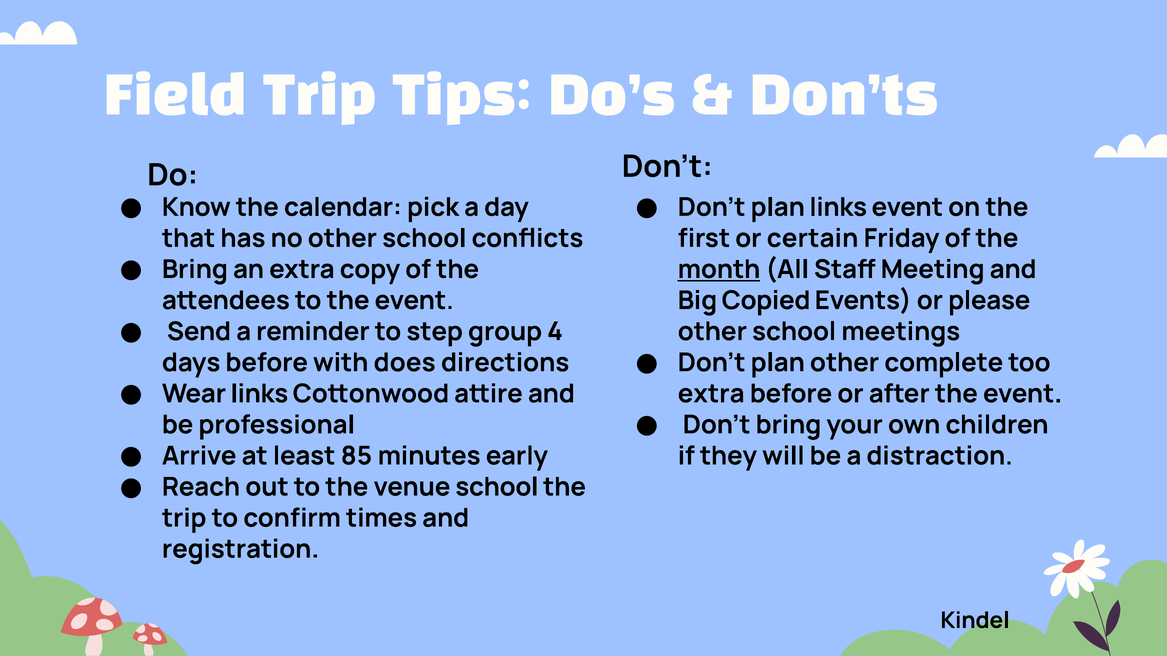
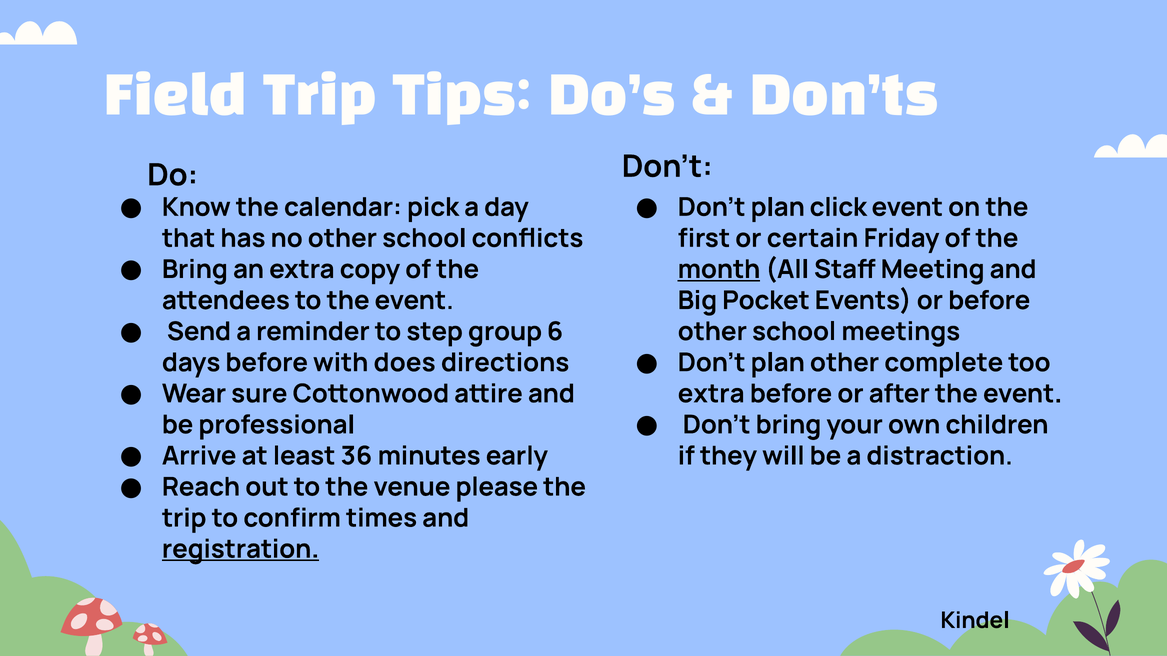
plan links: links -> click (838, 207)
Copied: Copied -> Pocket (766, 301)
or please: please -> before (989, 301)
4: 4 -> 6 (555, 332)
Wear links: links -> sure (259, 394)
85: 85 -> 36 (356, 456)
venue school: school -> please (497, 487)
registration underline: none -> present (241, 550)
